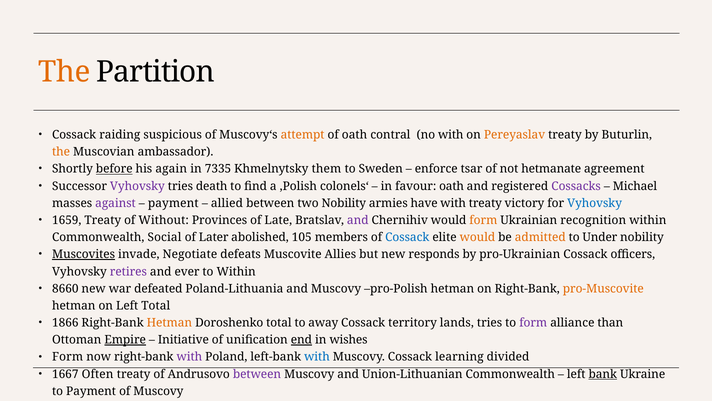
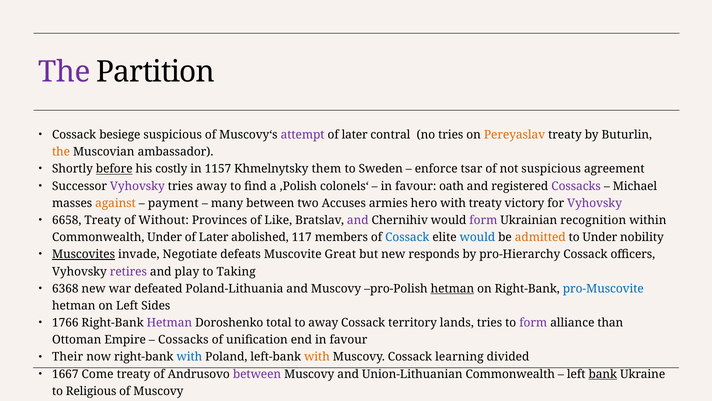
The colour: orange -> purple (65, 72)
raiding: raiding -> besiege (120, 135)
attempt colour: orange -> purple (303, 135)
oath: oath -> later (355, 135)
no with: with -> tries (451, 135)
again: again -> costly (171, 169)
7335: 7335 -> 1157 (218, 169)
not hetmanate: hetmanate -> suspicious (551, 169)
tries death: death -> away (212, 186)
against colour: purple -> orange (116, 203)
allied: allied -> many (227, 203)
two Nobility: Nobility -> Accuses (344, 203)
have: have -> hero (424, 203)
Vyhovsky colour: blue -> purple (595, 203)
1659: 1659 -> 6658 (67, 220)
Late: Late -> Like (278, 220)
form colour: orange -> purple (483, 220)
Commonwealth Social: Social -> Under (165, 237)
105: 105 -> 117 (302, 237)
would colour: orange -> blue (477, 237)
Allies: Allies -> Great (340, 254)
pro-Ukrainian: pro-Ukrainian -> pro-Hierarchy (520, 254)
ever: ever -> play (187, 271)
to Within: Within -> Taking (236, 271)
8660: 8660 -> 6368 (65, 288)
hetman underline: none -> present (452, 288)
pro-Muscovite colour: orange -> blue (603, 288)
Left Total: Total -> Sides (156, 305)
1866: 1866 -> 1766 (65, 322)
Hetman colour: orange -> purple (169, 322)
Empire underline: present -> none (125, 340)
Initiative: Initiative -> Cossacks (183, 340)
end underline: present -> none (301, 340)
wishes: wishes -> favour (348, 340)
Form: Form -> Their (68, 357)
with colour: purple -> blue (189, 357)
with colour: blue -> orange (317, 357)
Often: Often -> Come (98, 374)
to Payment: Payment -> Religious (91, 391)
